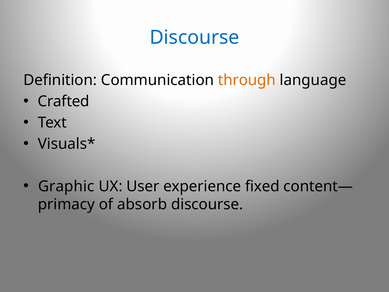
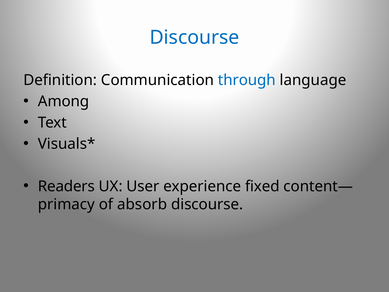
through colour: orange -> blue (247, 80)
Crafted: Crafted -> Among (64, 101)
Graphic: Graphic -> Readers (66, 186)
